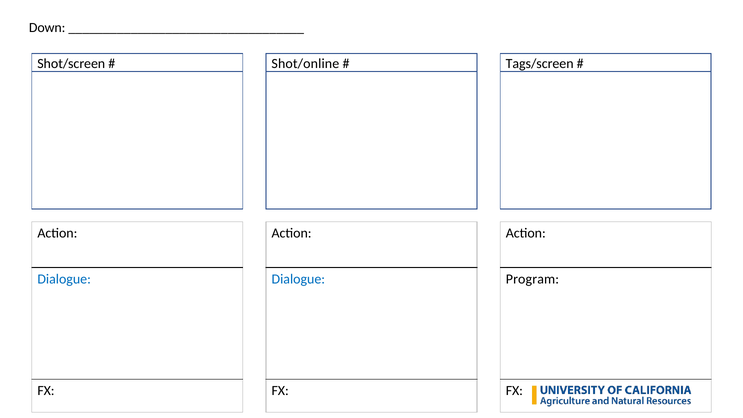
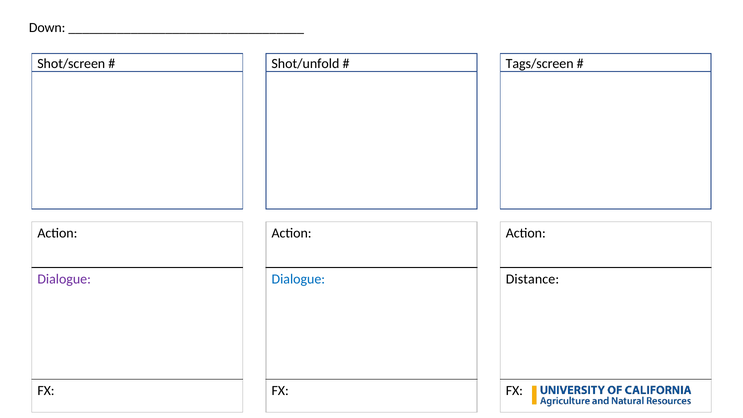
Shot/online: Shot/online -> Shot/unfold (305, 64)
Dialogue colour: blue -> purple (64, 279)
Program: Program -> Distance (532, 279)
